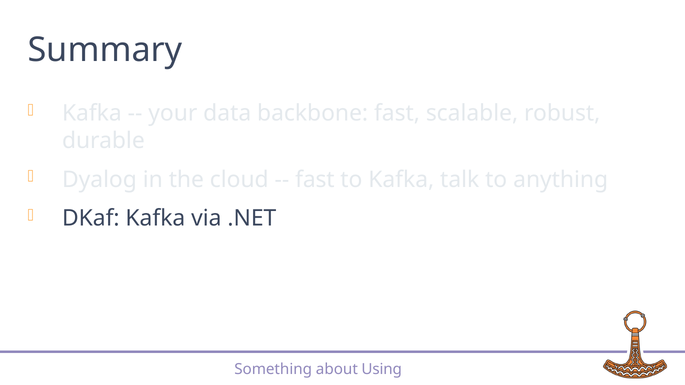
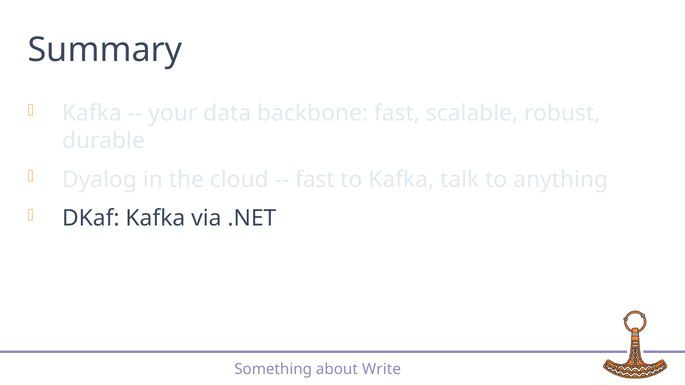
Using: Using -> Write (382, 370)
